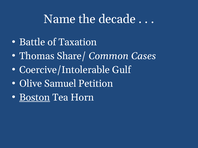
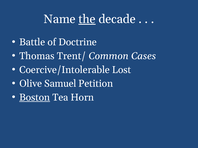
the underline: none -> present (87, 19)
Taxation: Taxation -> Doctrine (78, 42)
Share/: Share/ -> Trent/ (71, 56)
Gulf: Gulf -> Lost (122, 70)
